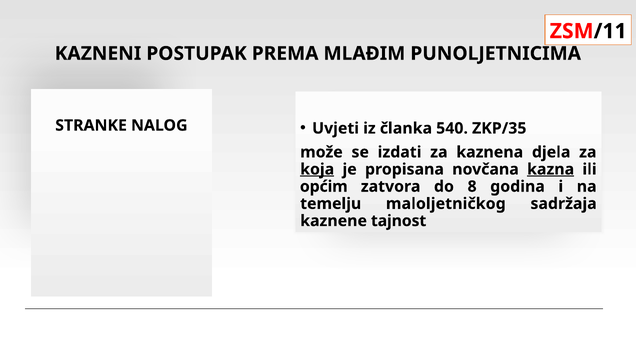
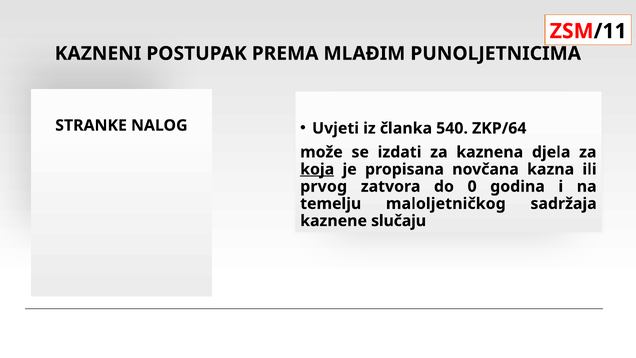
ZKP/35: ZKP/35 -> ZKP/64 (499, 128)
kazna underline: present -> none (551, 169)
općim: općim -> prvog (324, 186)
8: 8 -> 0 (472, 186)
tajnost: tajnost -> slučaju (399, 221)
